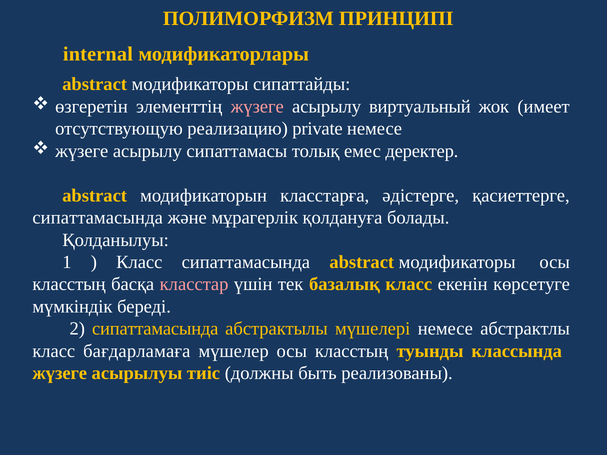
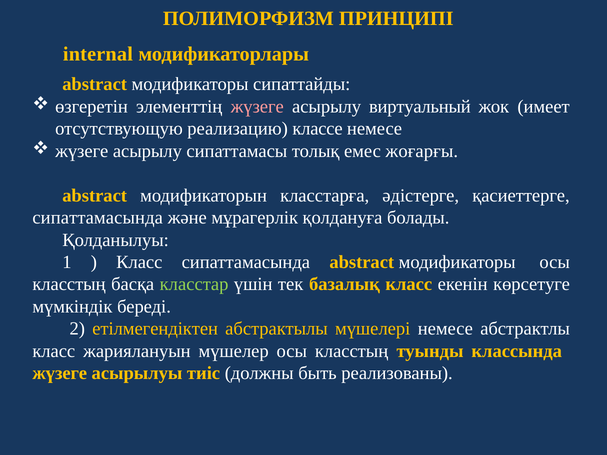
private: private -> классе (318, 129)
деректер: деректер -> жоғарғы (422, 151)
класстар colour: pink -> light green (194, 285)
2 сипаттамасында: сипаттамасында -> етілмегендіктен (155, 329)
бағдарламаға: бағдарламаға -> жариялануын (137, 351)
